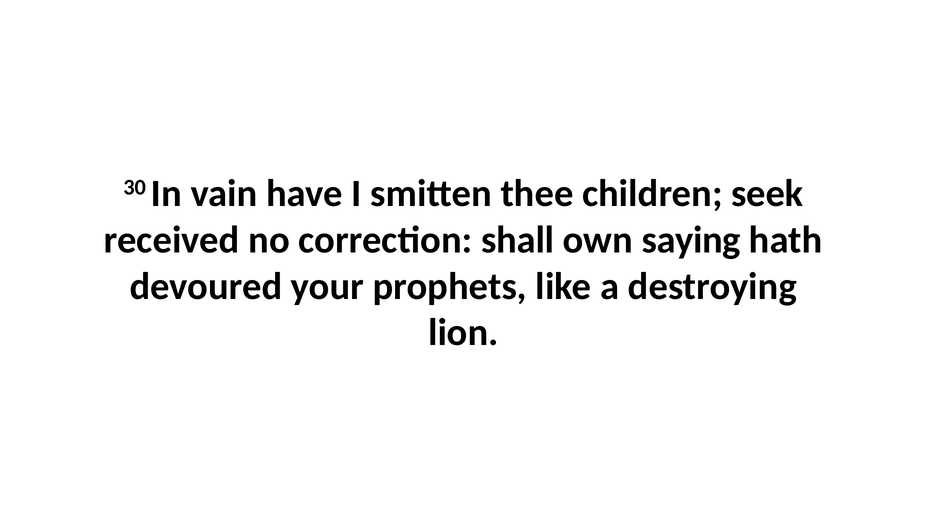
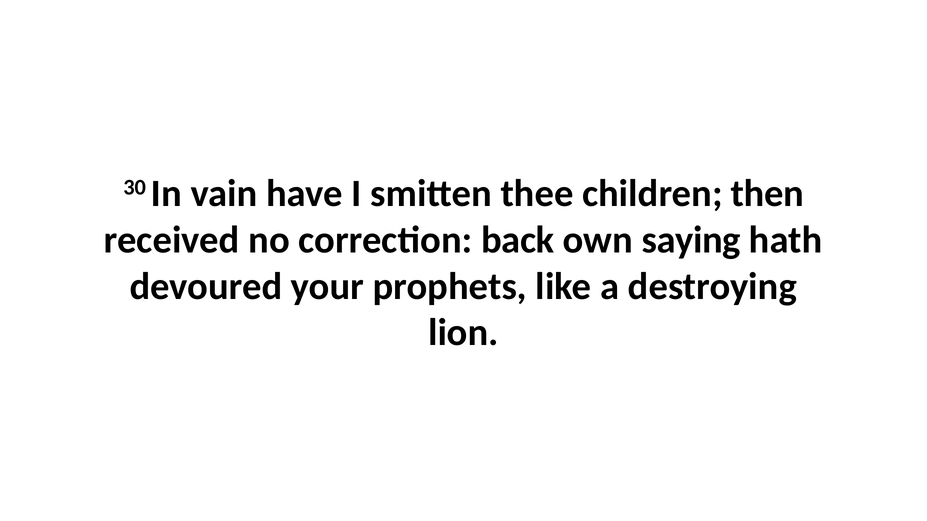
seek: seek -> then (767, 194)
shall: shall -> back (518, 240)
